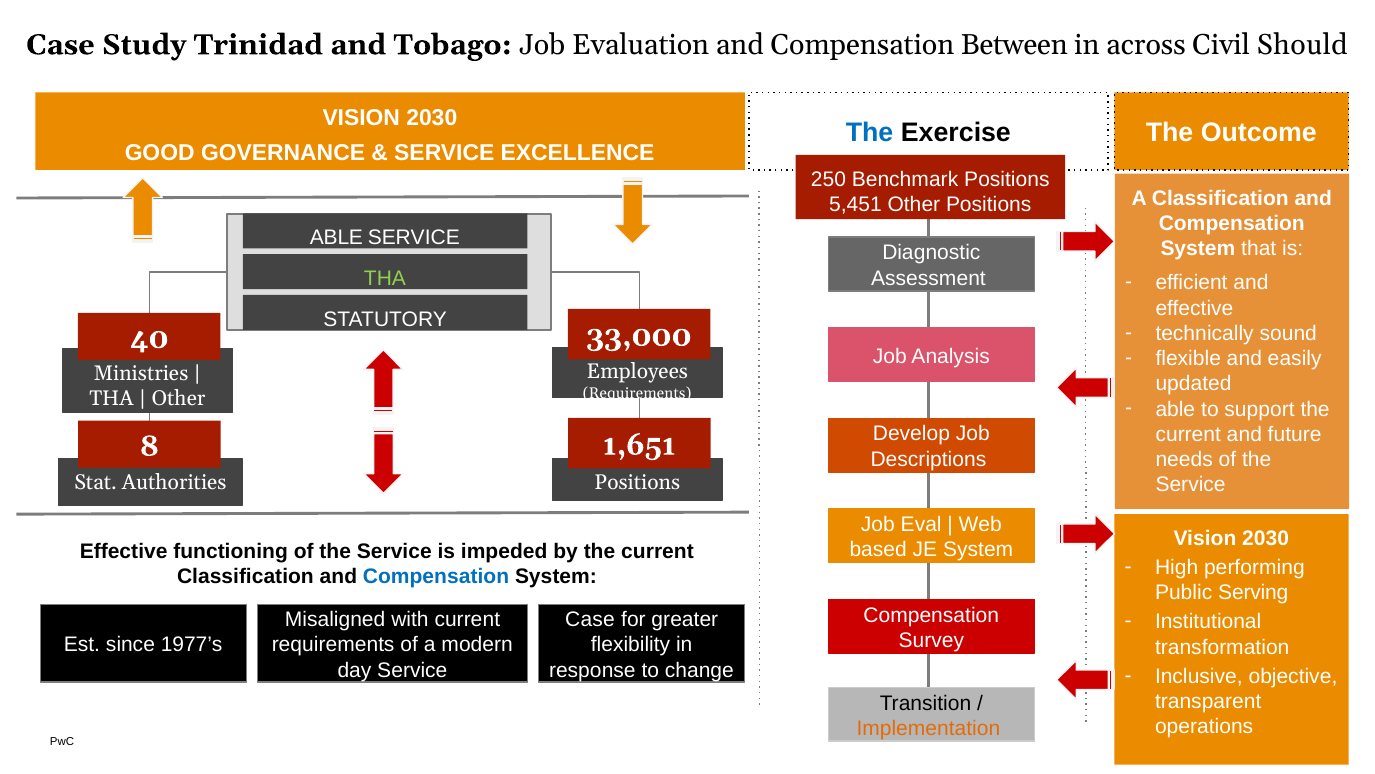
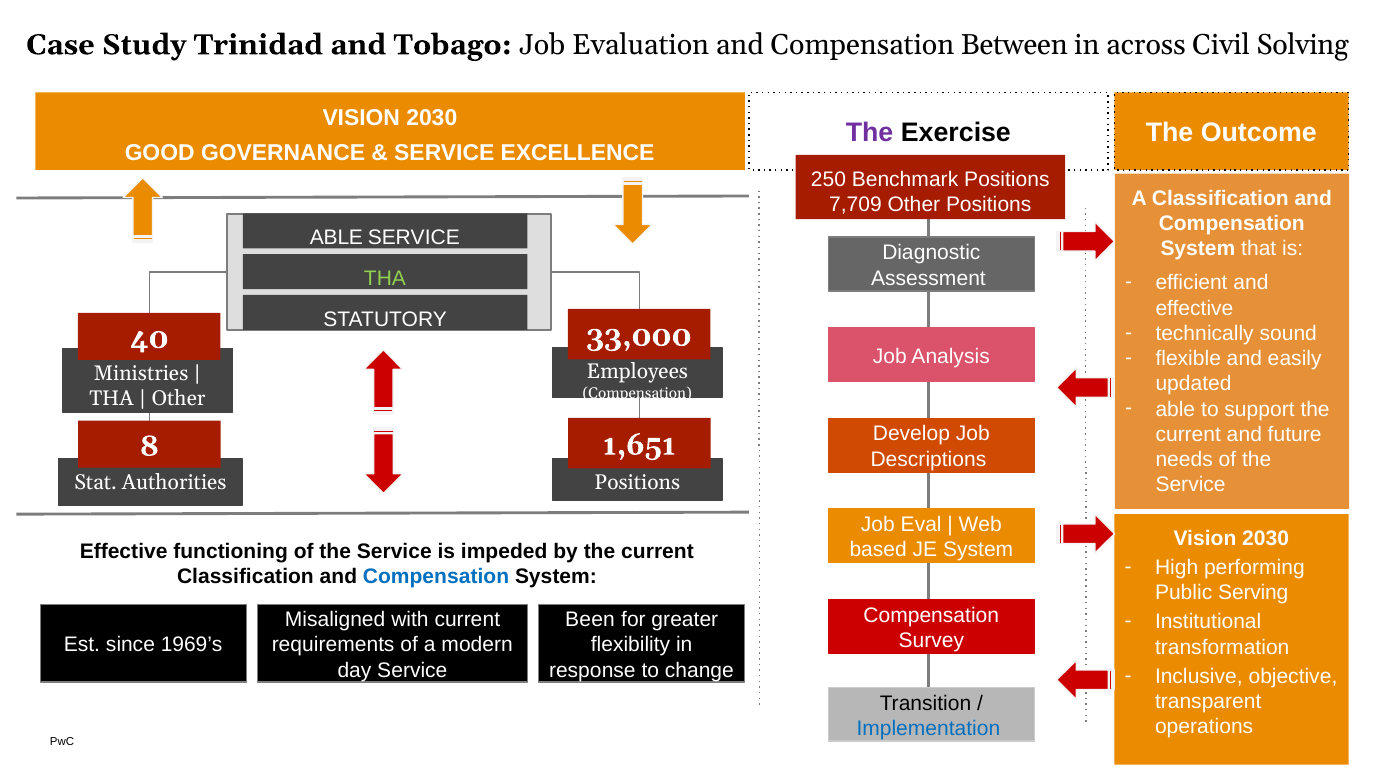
Should: Should -> Solving (1303, 45)
The colour: blue -> purple (870, 133)
5,451: 5,451 -> 7,709 (855, 204)
Requirements: Requirements -> Compensation (637, 393)
Case: Case -> Been (590, 619)
1977’s: 1977’s -> 1969’s (192, 644)
Implementation colour: orange -> blue (928, 728)
